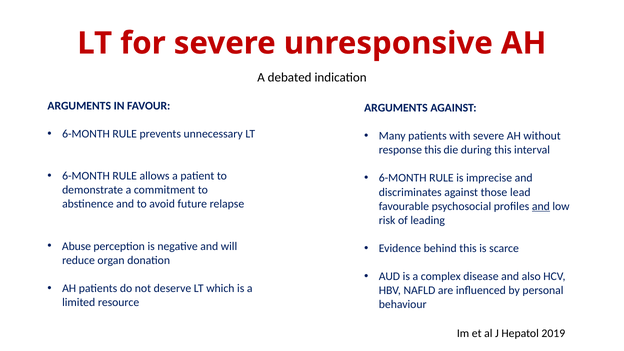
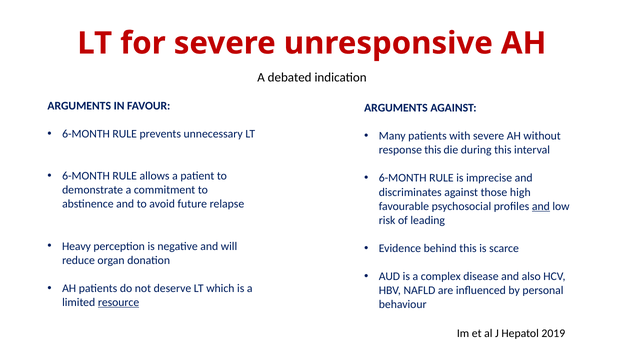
lead: lead -> high (520, 192)
Abuse: Abuse -> Heavy (76, 246)
resource underline: none -> present (119, 302)
